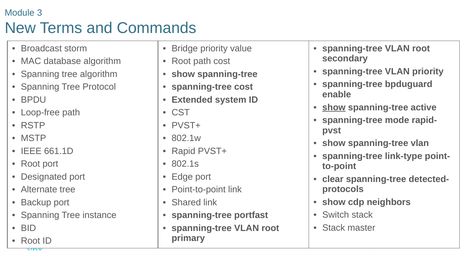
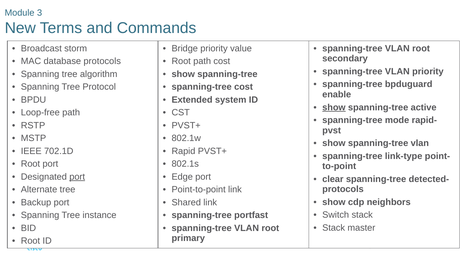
database algorithm: algorithm -> protocols (102, 61)
661.1D: 661.1D -> 702.1D (59, 151)
port underline: none -> present (77, 177)
